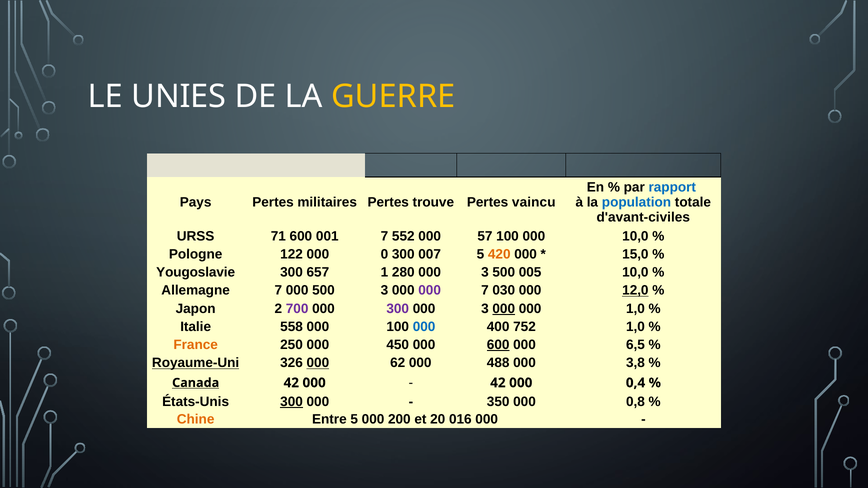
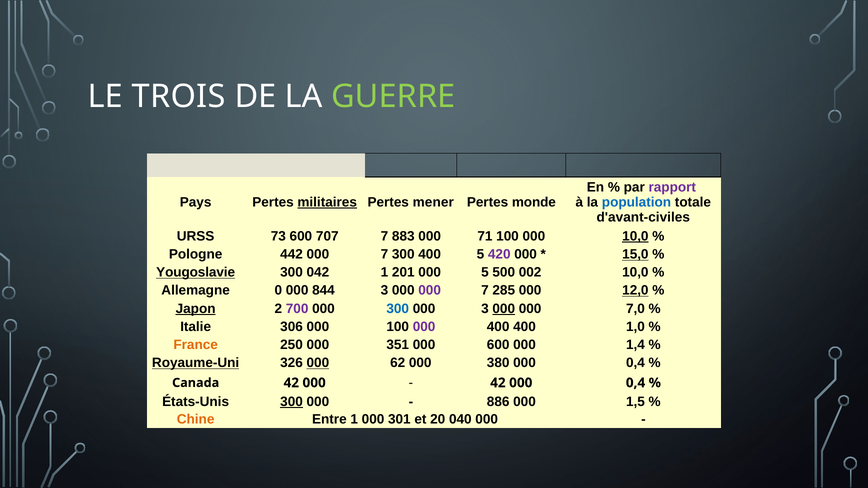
UNIES: UNIES -> TROIS (179, 96)
GUERRE colour: yellow -> light green (393, 96)
rapport colour: blue -> purple (672, 187)
militaires underline: none -> present (327, 202)
trouve: trouve -> mener (433, 202)
vaincu: vaincu -> monde (534, 202)
71: 71 -> 73 (278, 236)
001: 001 -> 707 (327, 236)
552: 552 -> 883 (403, 236)
57: 57 -> 71 (485, 236)
10,0 underline: none -> present (635, 236)
122: 122 -> 442 (292, 254)
0: 0 -> 7 (384, 254)
300 007: 007 -> 400 (430, 254)
420 colour: orange -> purple (499, 254)
15,0 underline: none -> present (635, 254)
Yougoslavie underline: none -> present (196, 273)
657: 657 -> 042 (318, 273)
280: 280 -> 201 (403, 273)
3: 3 -> 5 (485, 273)
005: 005 -> 002 (530, 273)
Allemagne 7: 7 -> 0 (278, 291)
000 500: 500 -> 844 (323, 291)
030: 030 -> 285 (504, 291)
Japon underline: none -> present (196, 309)
300 colour: purple -> blue (398, 309)
000 1,0: 1,0 -> 7,0 (635, 309)
558: 558 -> 306 (292, 327)
000 colour: blue -> purple (424, 327)
400 752: 752 -> 400 (525, 327)
450: 450 -> 351 (398, 345)
600 underline: present -> none (498, 345)
6,5: 6,5 -> 1,4 (635, 345)
488: 488 -> 380 (498, 363)
3,8: 3,8 -> 0,4 (635, 363)
Canada underline: present -> none (196, 383)
350: 350 -> 886 (498, 402)
0,8: 0,8 -> 1,5 (635, 402)
Entre 5: 5 -> 1 (354, 420)
200: 200 -> 301 (399, 420)
016: 016 -> 040 (460, 420)
